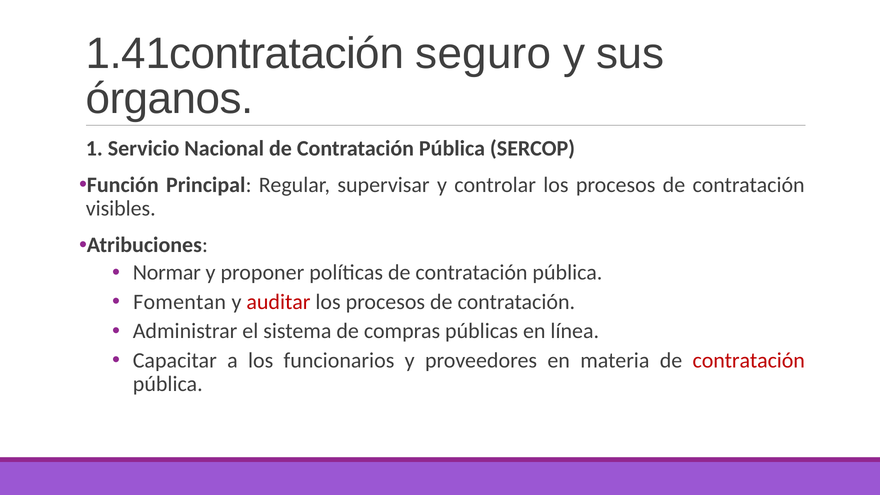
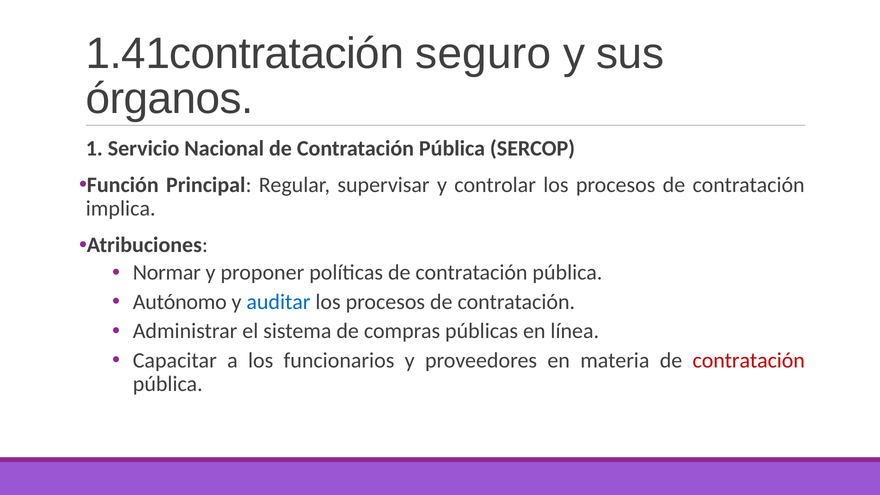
visibles: visibles -> implica (121, 209)
Fomentan: Fomentan -> Autónomo (180, 302)
auditar colour: red -> blue (278, 302)
